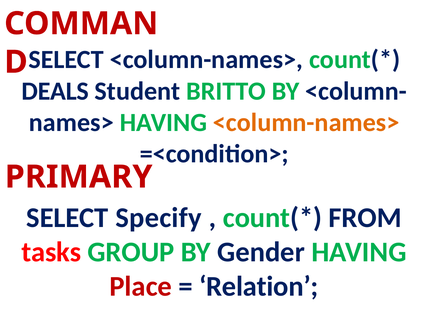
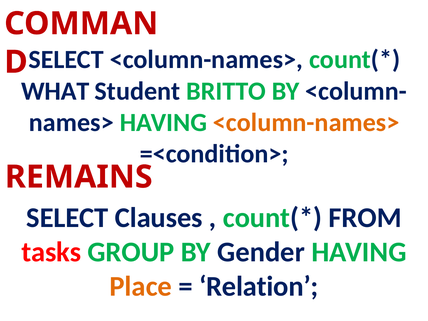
DEALS: DEALS -> WHAT (55, 91)
PRIMARY: PRIMARY -> REMAINS (79, 177)
Specify: Specify -> Clauses (159, 218)
Place colour: red -> orange (141, 286)
